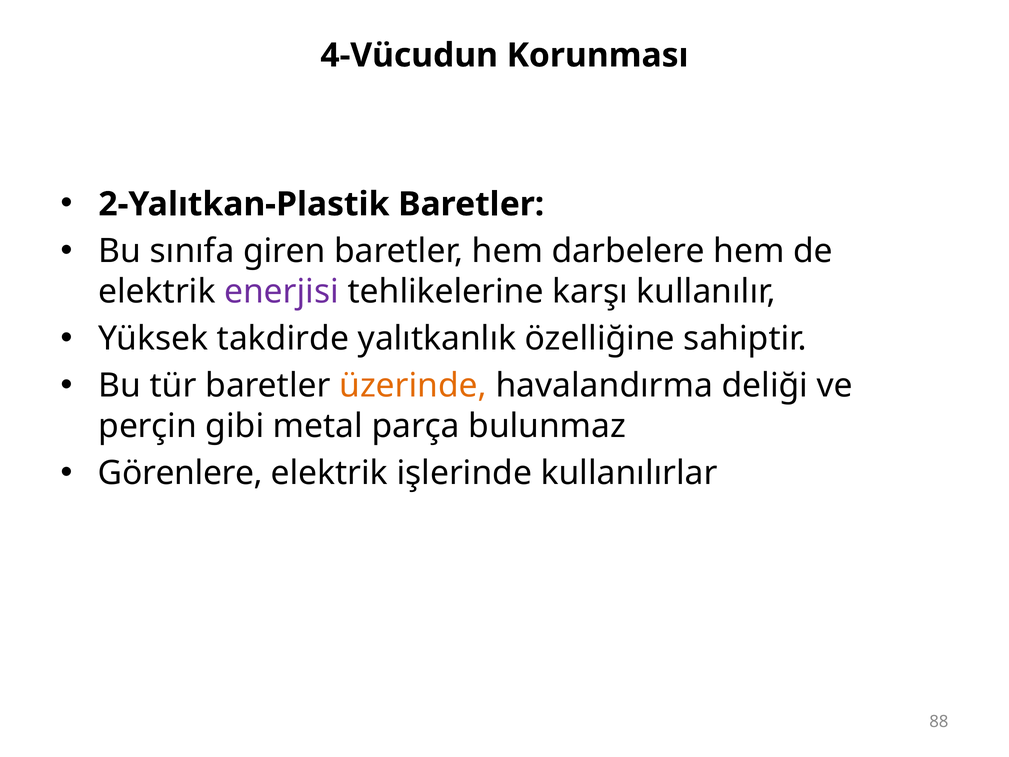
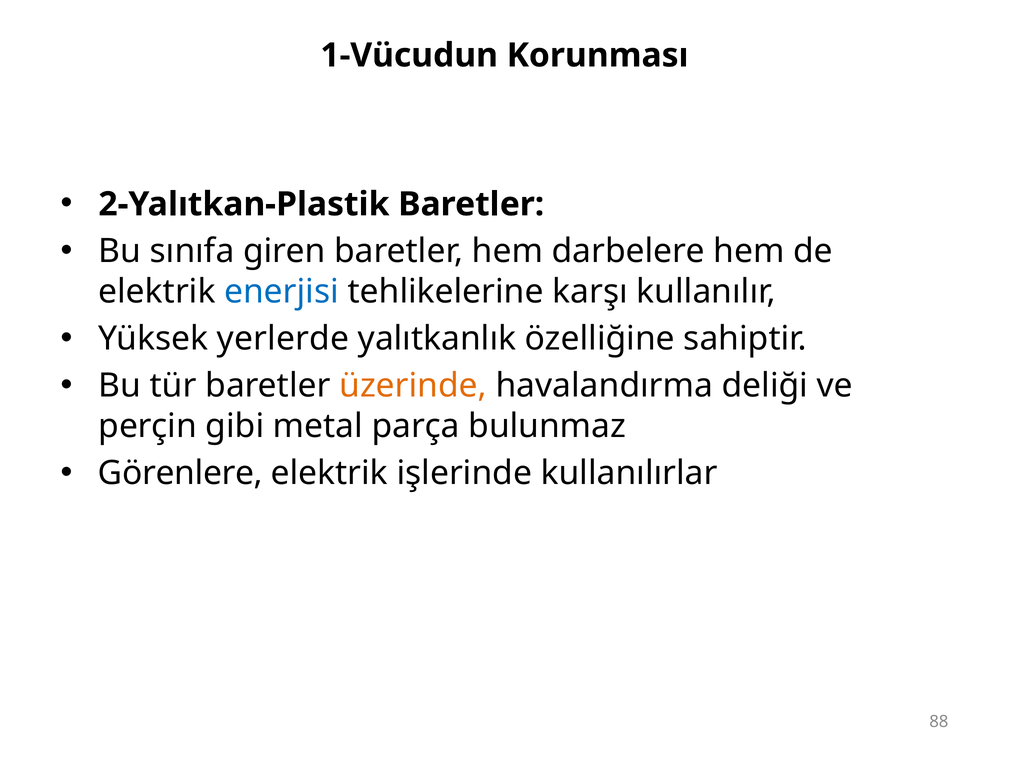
4-Vücudun: 4-Vücudun -> 1-Vücudun (409, 55)
enerjisi colour: purple -> blue (282, 292)
takdirde: takdirde -> yerlerde (283, 339)
